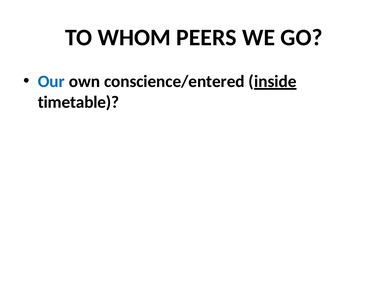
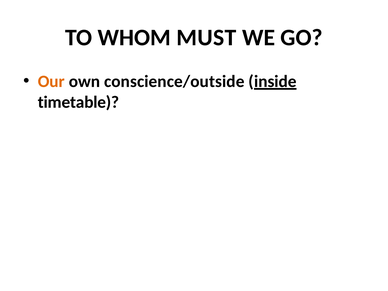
PEERS: PEERS -> MUST (206, 38)
Our colour: blue -> orange (51, 81)
conscience/entered: conscience/entered -> conscience/outside (174, 81)
